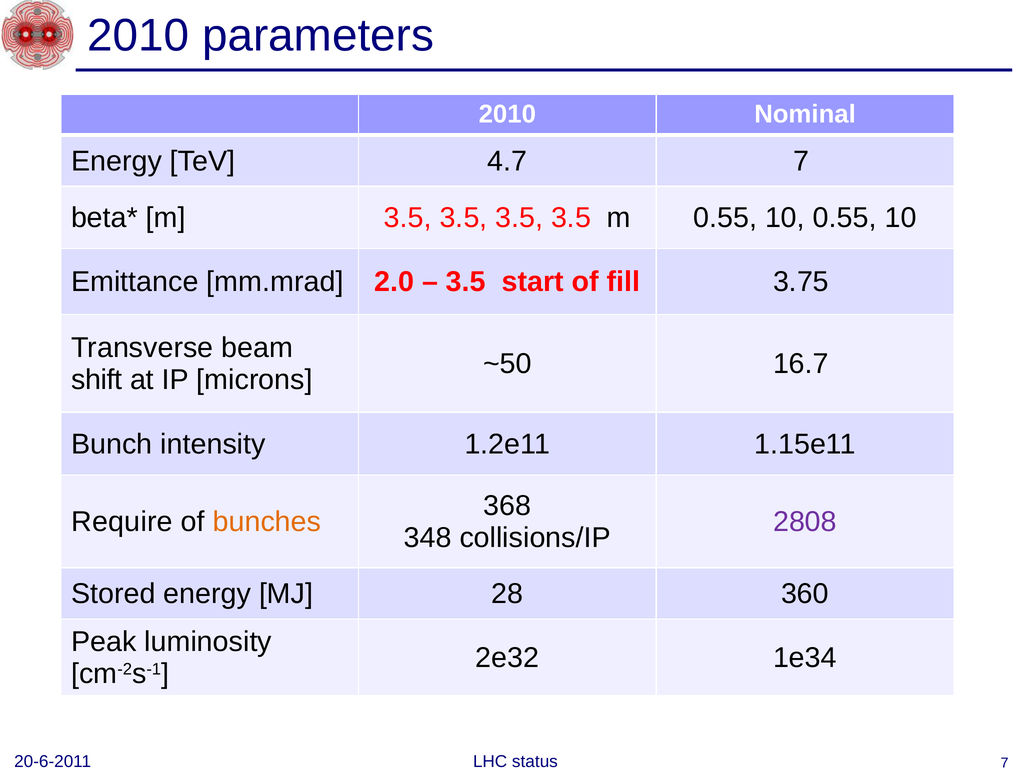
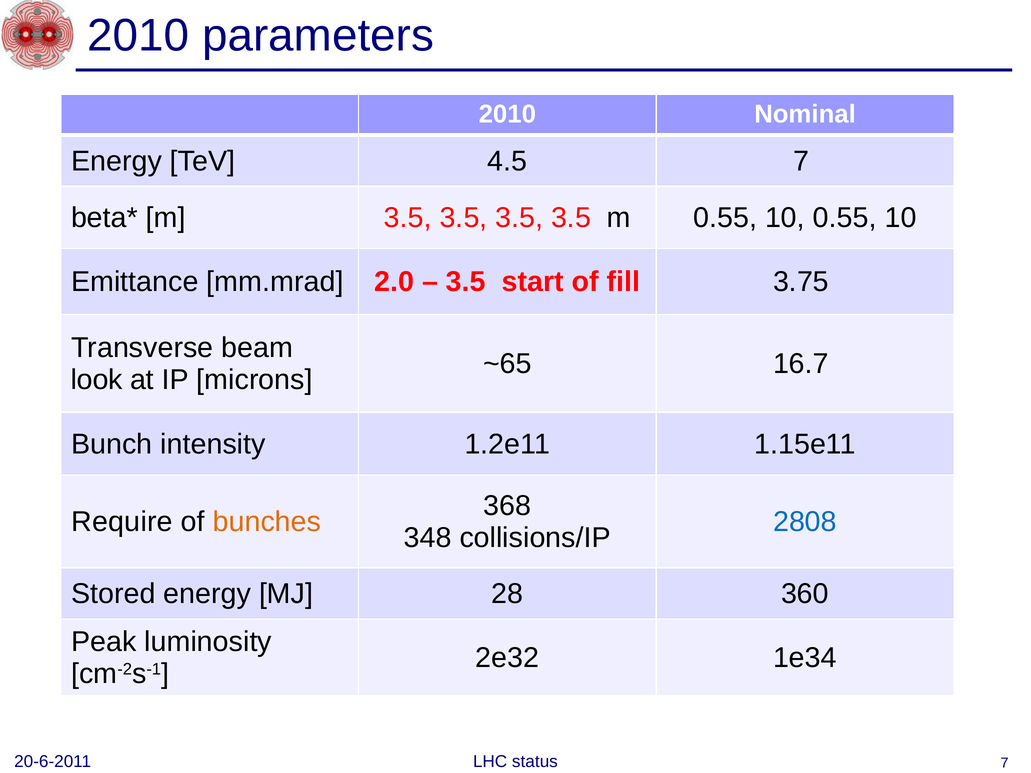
4.7: 4.7 -> 4.5 (507, 161)
~50: ~50 -> ~65 (507, 364)
shift: shift -> look (97, 380)
2808 colour: purple -> blue (805, 522)
